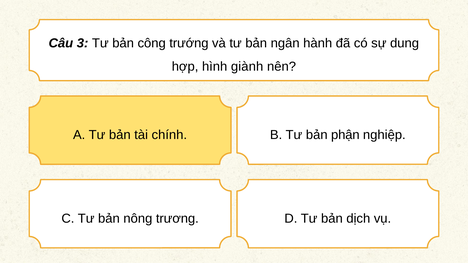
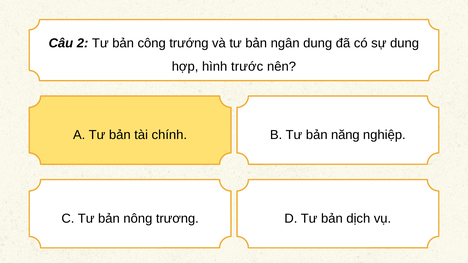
3: 3 -> 2 (83, 43)
ngân hành: hành -> dung (318, 43)
giành: giành -> trước (247, 67)
phận: phận -> năng (345, 135)
